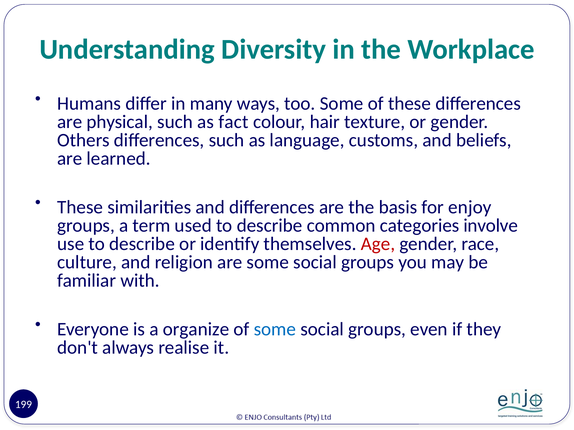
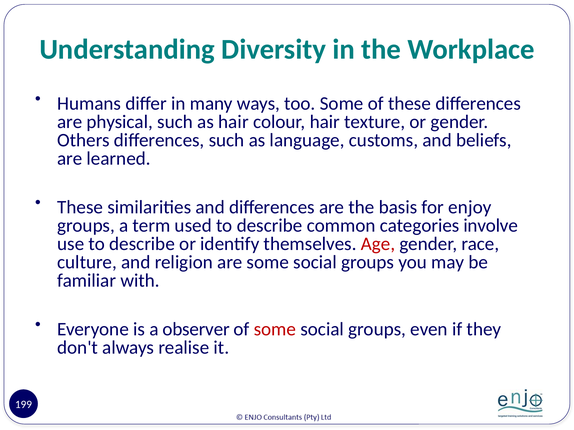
as fact: fact -> hair (233, 122)
organize: organize -> observer (196, 330)
some colour: blue -> red (275, 330)
